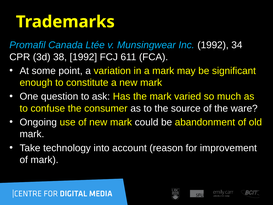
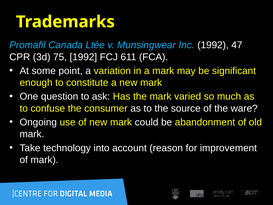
34: 34 -> 47 (237, 45)
38: 38 -> 75 (60, 57)
